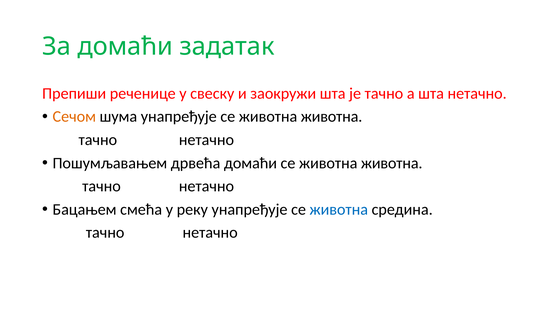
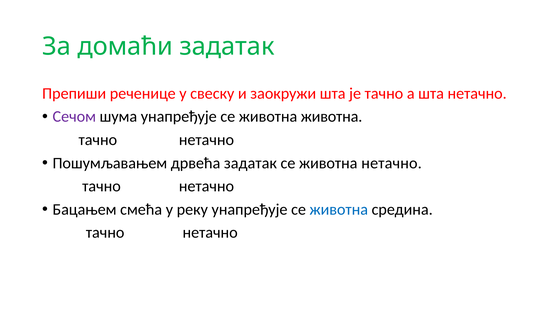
Сечом colour: orange -> purple (74, 117)
дрвећа домаћи: домаћи -> задатак (250, 163)
животна: животна -> нетачно (392, 163)
